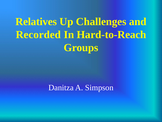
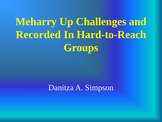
Relatives: Relatives -> Meharry (36, 22)
